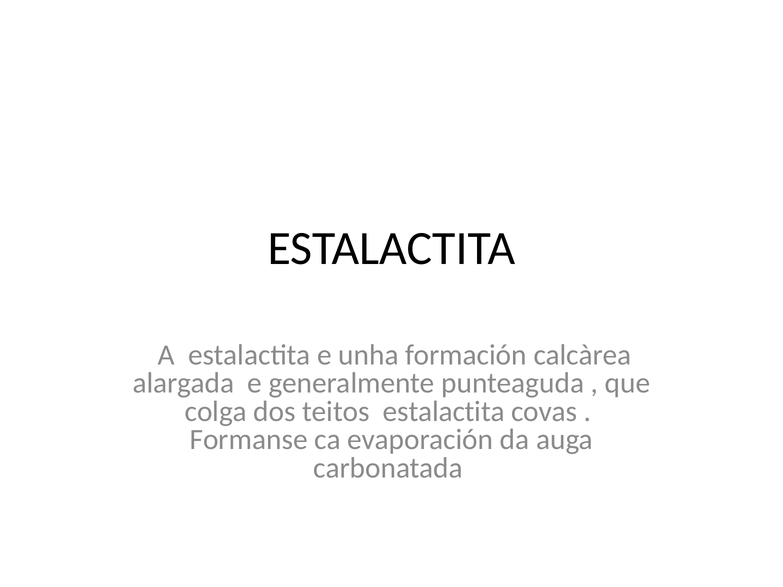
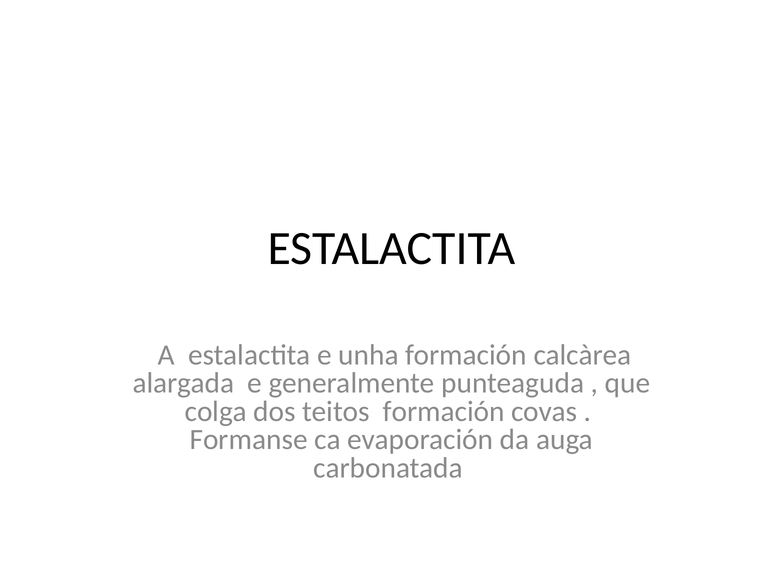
teitos estalactita: estalactita -> formación (444, 412)
